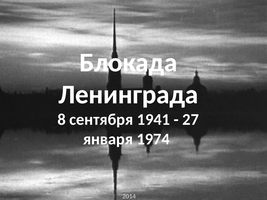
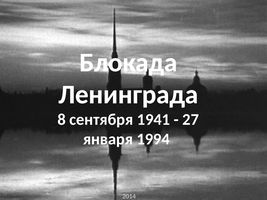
1974: 1974 -> 1994 (153, 139)
